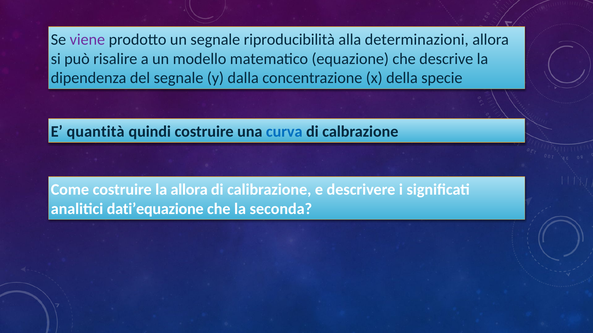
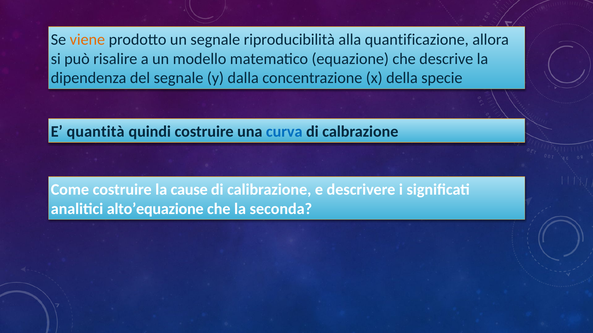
viene colour: purple -> orange (87, 40)
determinazioni: determinazioni -> quantificazione (417, 40)
la allora: allora -> cause (189, 190)
dati’equazione: dati’equazione -> alto’equazione (155, 209)
